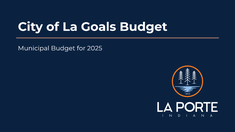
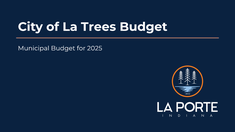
Goals: Goals -> Trees (98, 27)
